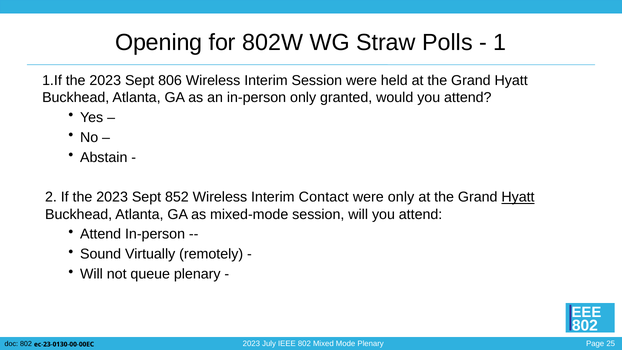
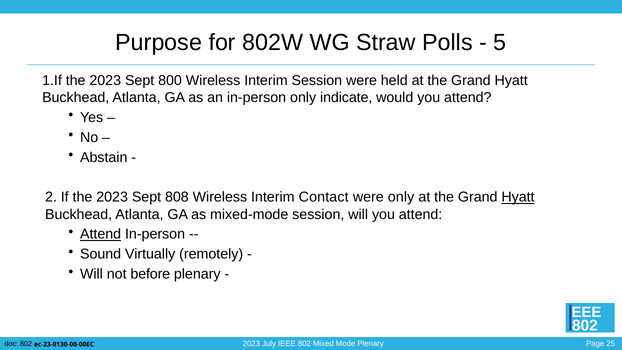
Opening: Opening -> Purpose (159, 42)
1: 1 -> 5 (500, 42)
806: 806 -> 800 (170, 80)
granted: granted -> indicate (346, 97)
852: 852 -> 808 (177, 197)
Attend underline: none -> present (101, 234)
queue: queue -> before (150, 274)
